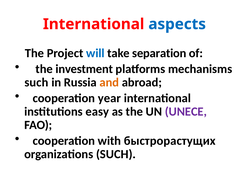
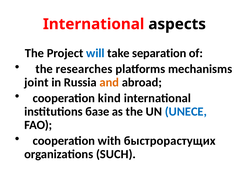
aspects colour: blue -> black (177, 24)
investment: investment -> researches (84, 69)
such: such -> joint (36, 82)
year: year -> kind (109, 98)
easy: easy -> базе (97, 111)
UNECE colour: purple -> blue (186, 111)
